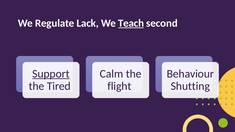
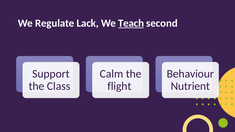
Support underline: present -> none (51, 74)
Tired: Tired -> Class (59, 86)
Shutting: Shutting -> Nutrient (190, 86)
